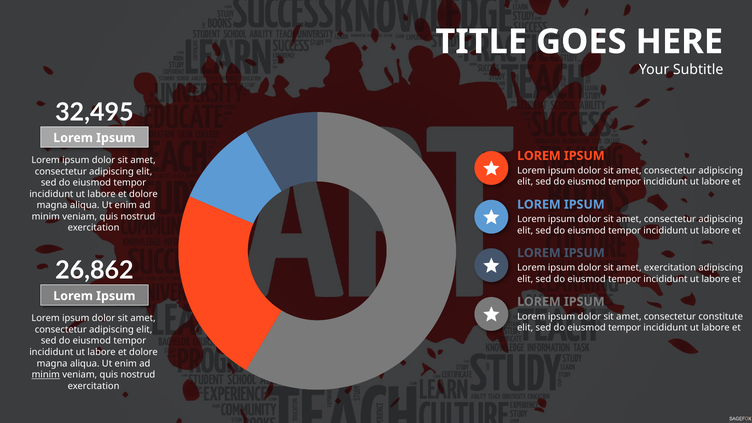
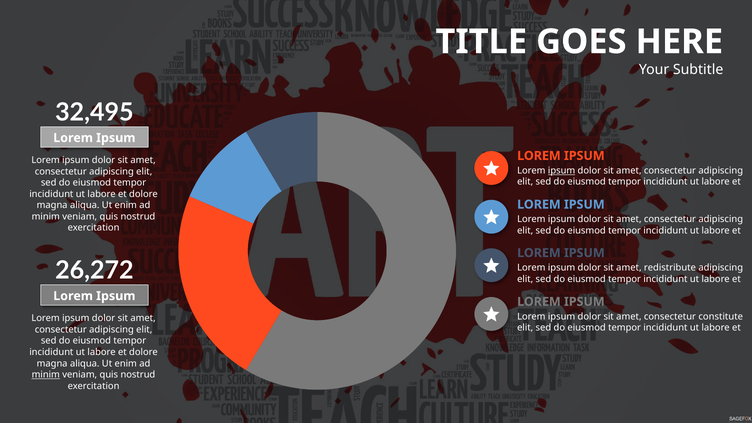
ipsum underline: none -> present (562, 171)
26,862: 26,862 -> 26,272 (94, 271)
amet exercitation: exercitation -> redistribute (670, 268)
